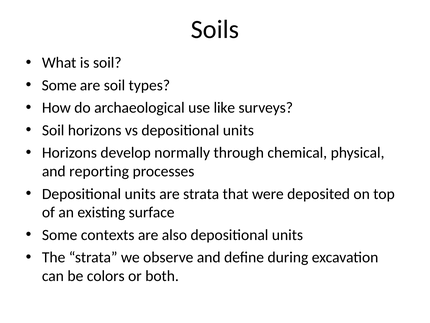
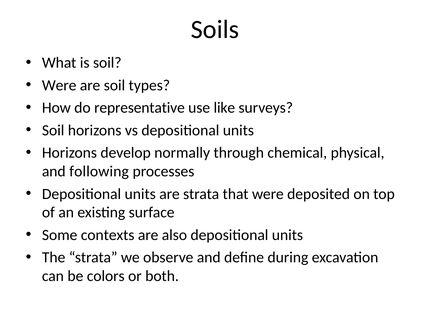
Some: Some -> Were (59, 85)
archaeological: archaeological -> representative (139, 108)
reporting: reporting -> following (99, 171)
